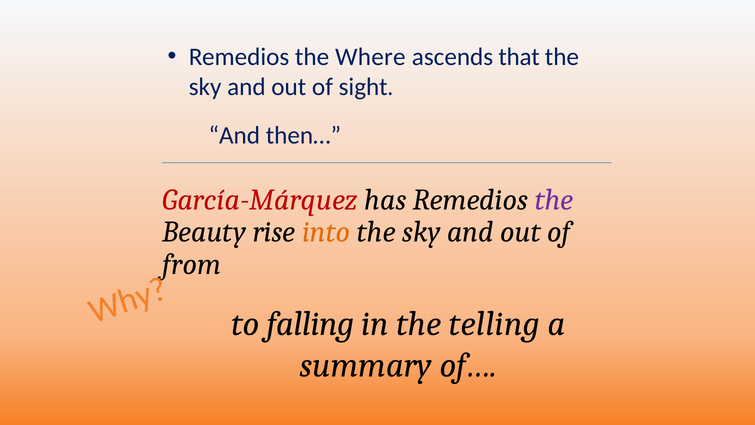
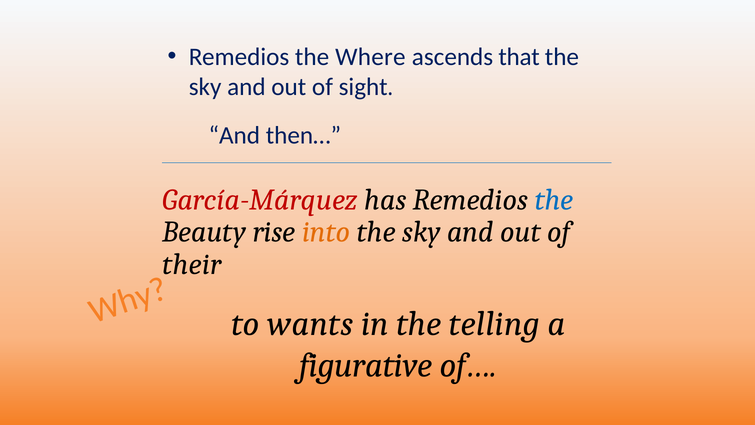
the colour: purple -> blue (554, 200)
from: from -> their (192, 264)
falling: falling -> wants (310, 324)
summary: summary -> figurative (366, 365)
